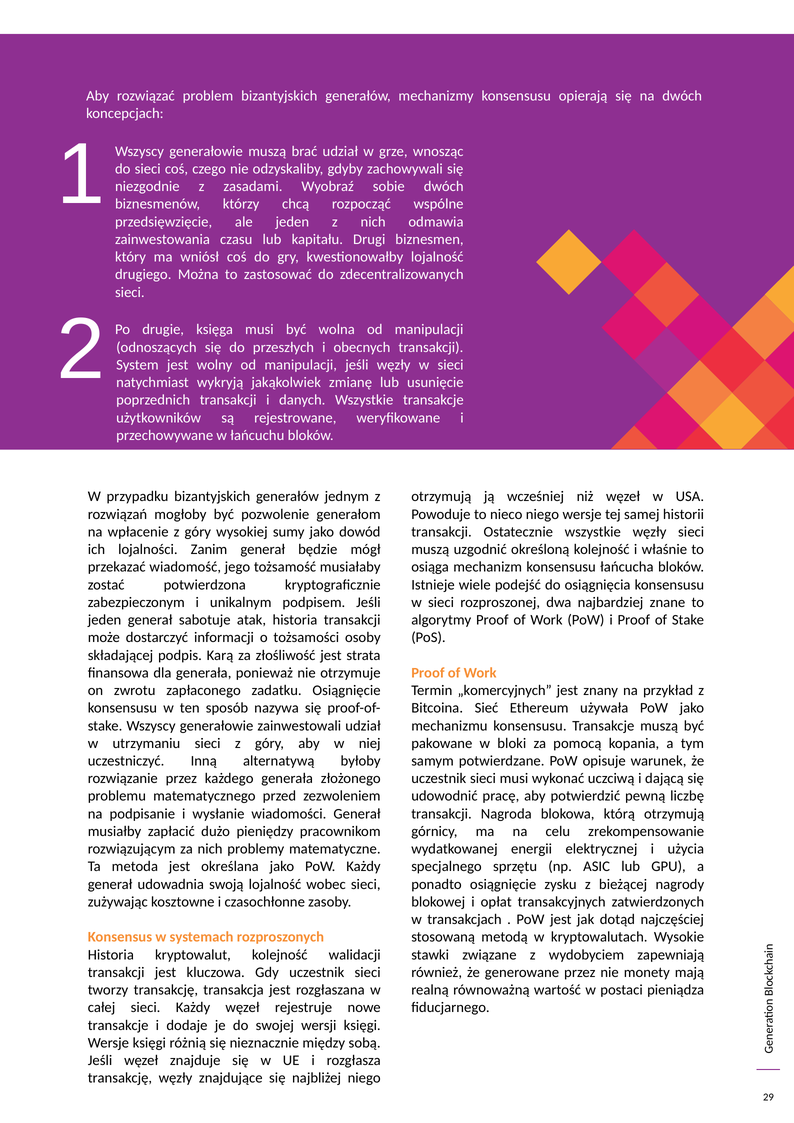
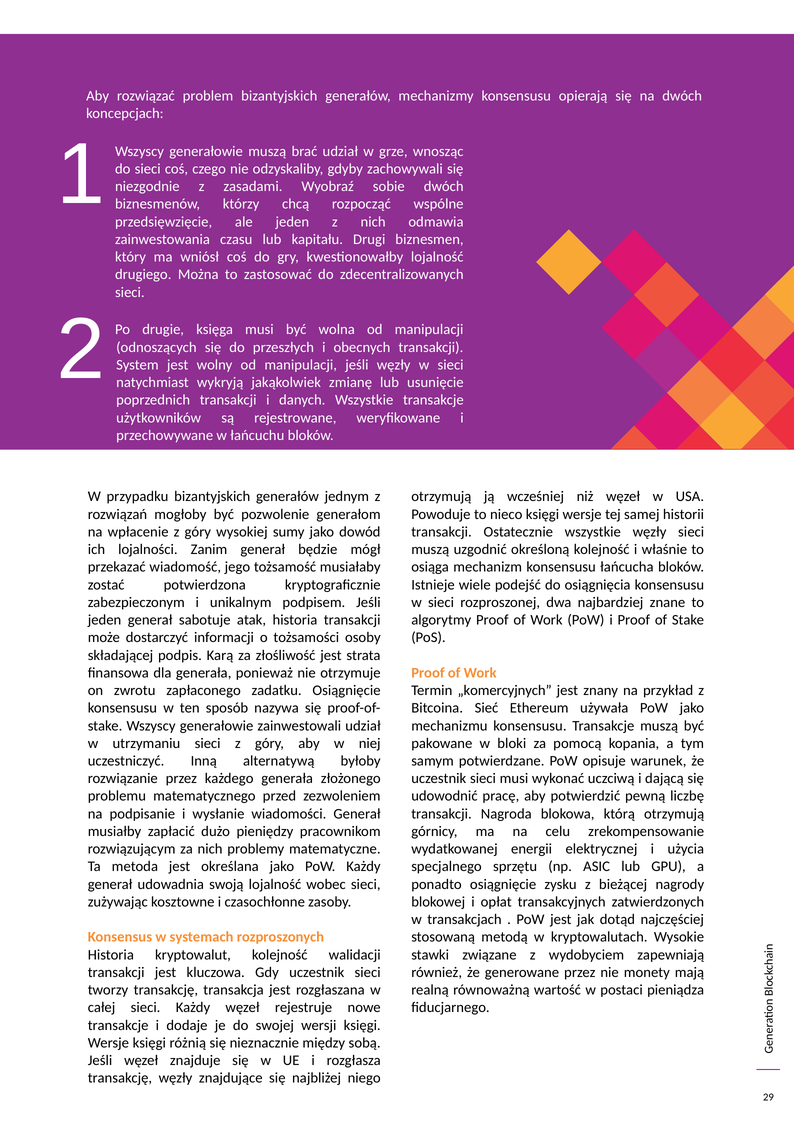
nieco niego: niego -> księgi (542, 514)
